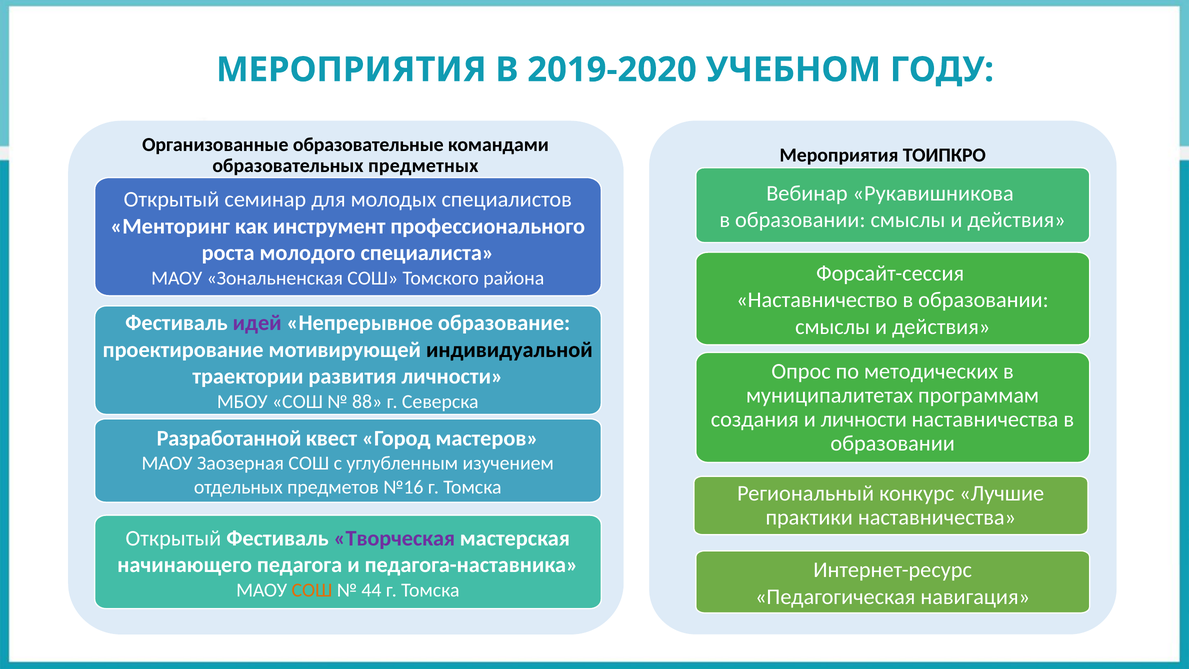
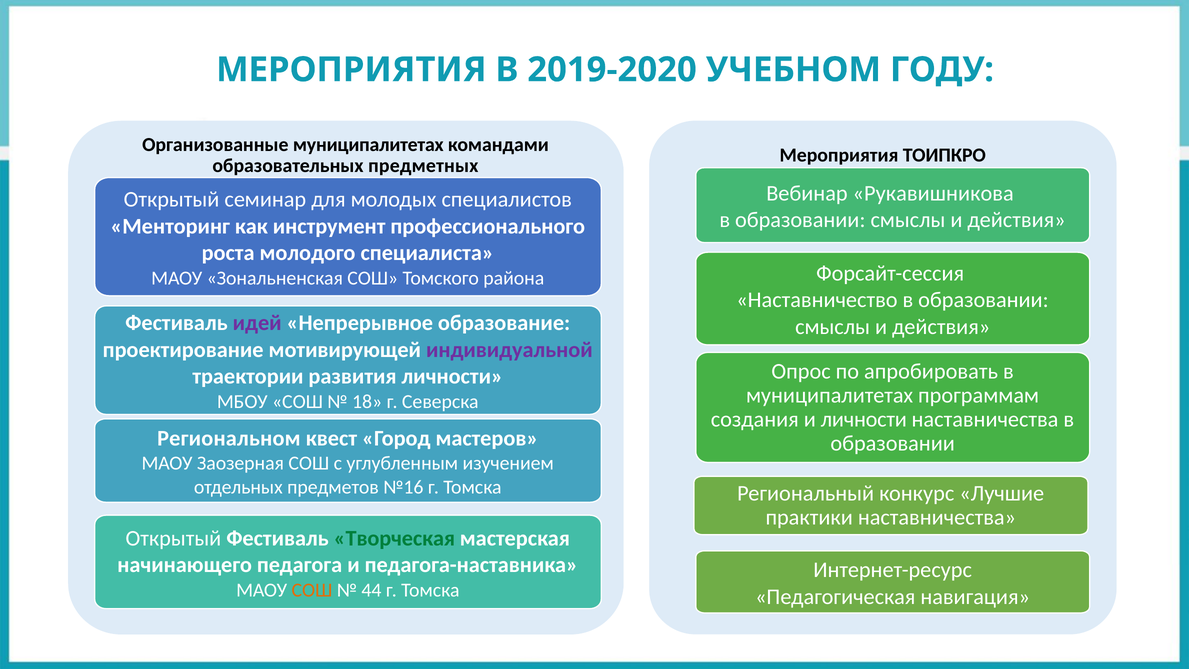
Организованные образовательные: образовательные -> муниципалитетах (368, 144)
индивидуальной colour: black -> purple (509, 350)
методических: методических -> апробировать (931, 371)
88: 88 -> 18 (367, 402)
Разработанной: Разработанной -> Региональном (229, 438)
Творческая colour: purple -> green (394, 538)
